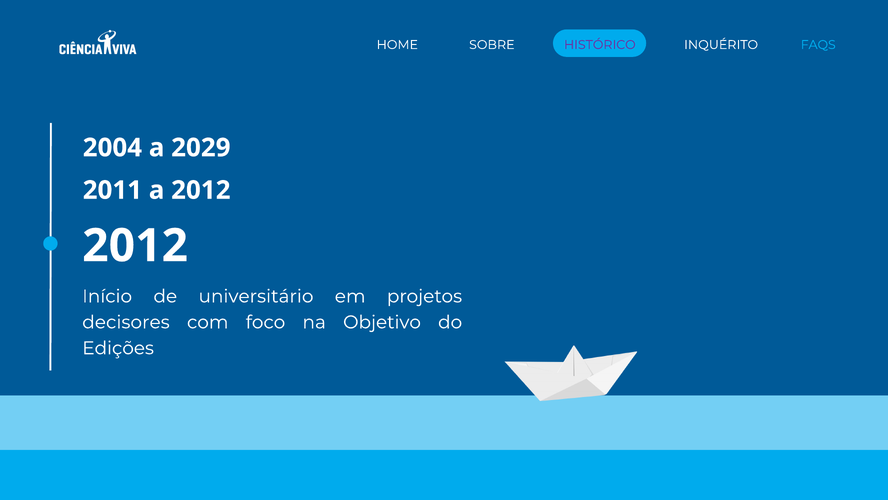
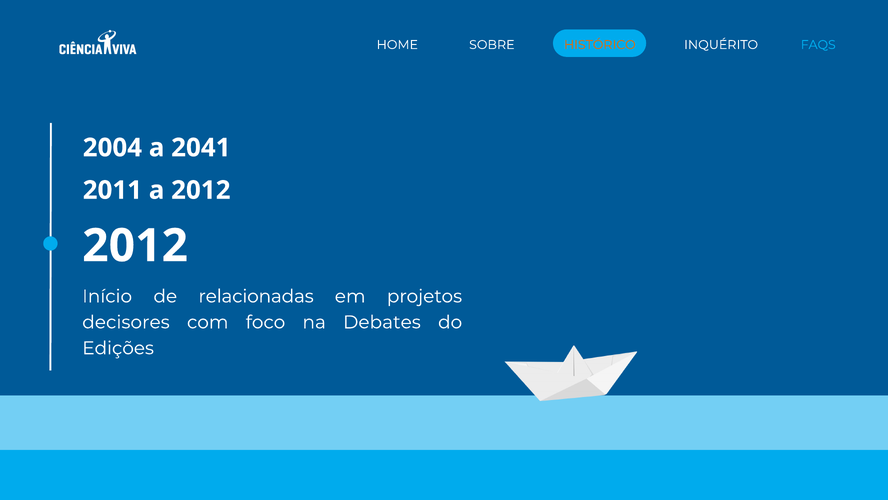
HISTÓRICO colour: purple -> orange (600, 45)
2029: 2029 -> 2041 (201, 148)
universitário: universitário -> relacionadas (256, 296)
Objetivo: Objetivo -> Debates (382, 322)
